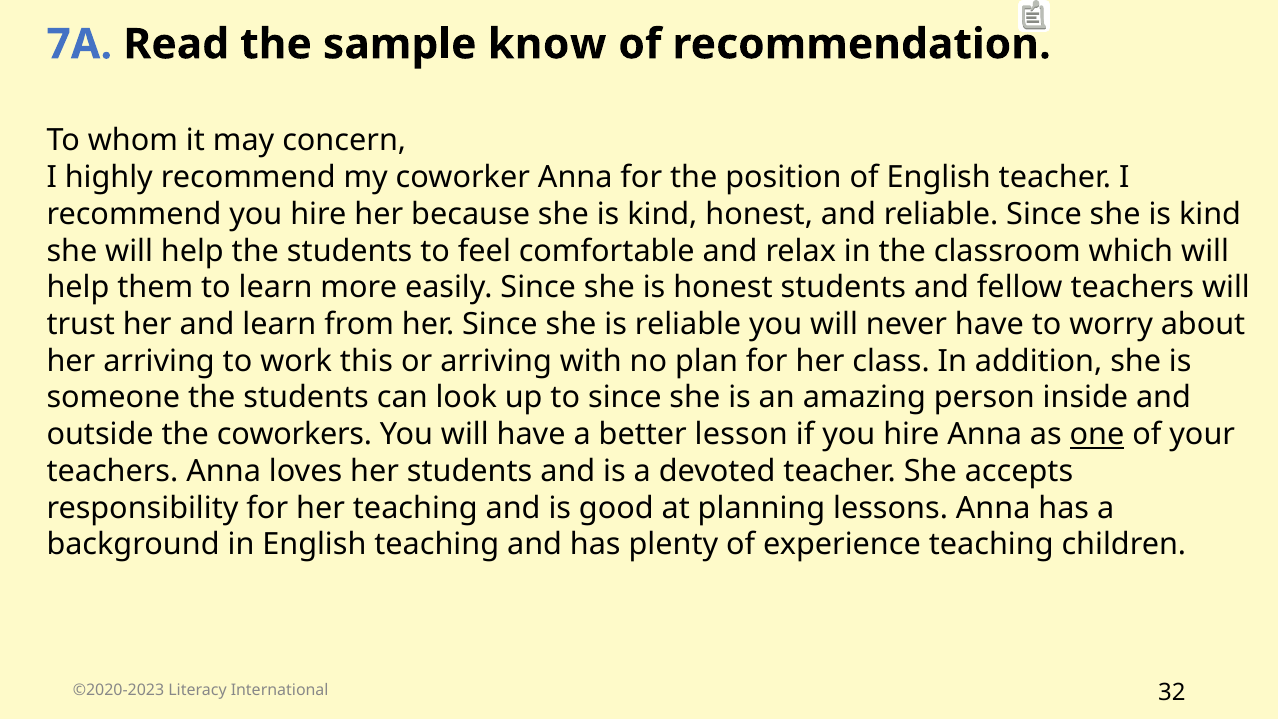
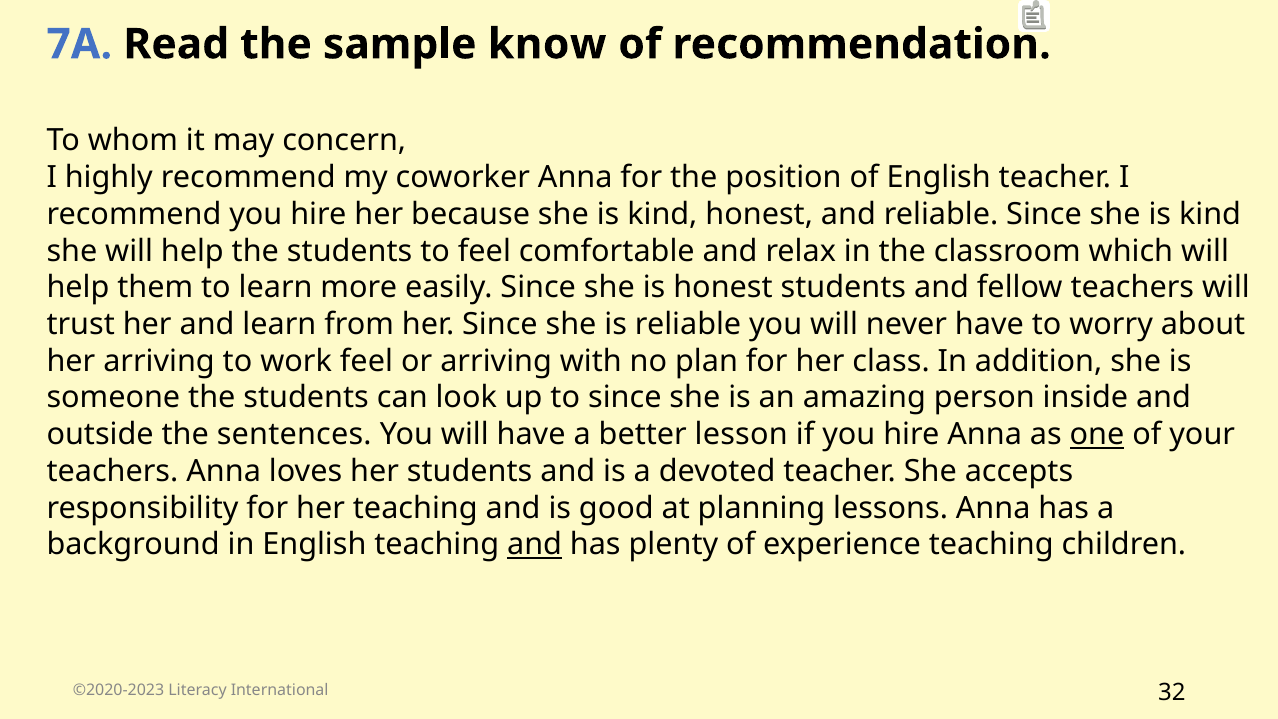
work this: this -> feel (366, 361)
coworkers: coworkers -> sentences (294, 435)
and underline: none -> present (535, 545)
